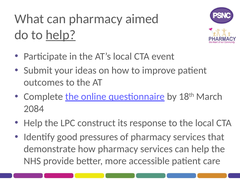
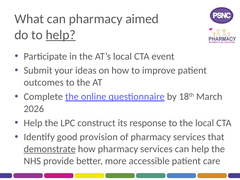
2084: 2084 -> 2026 (34, 109)
pressures: pressures -> provision (99, 137)
demonstrate underline: none -> present (50, 149)
